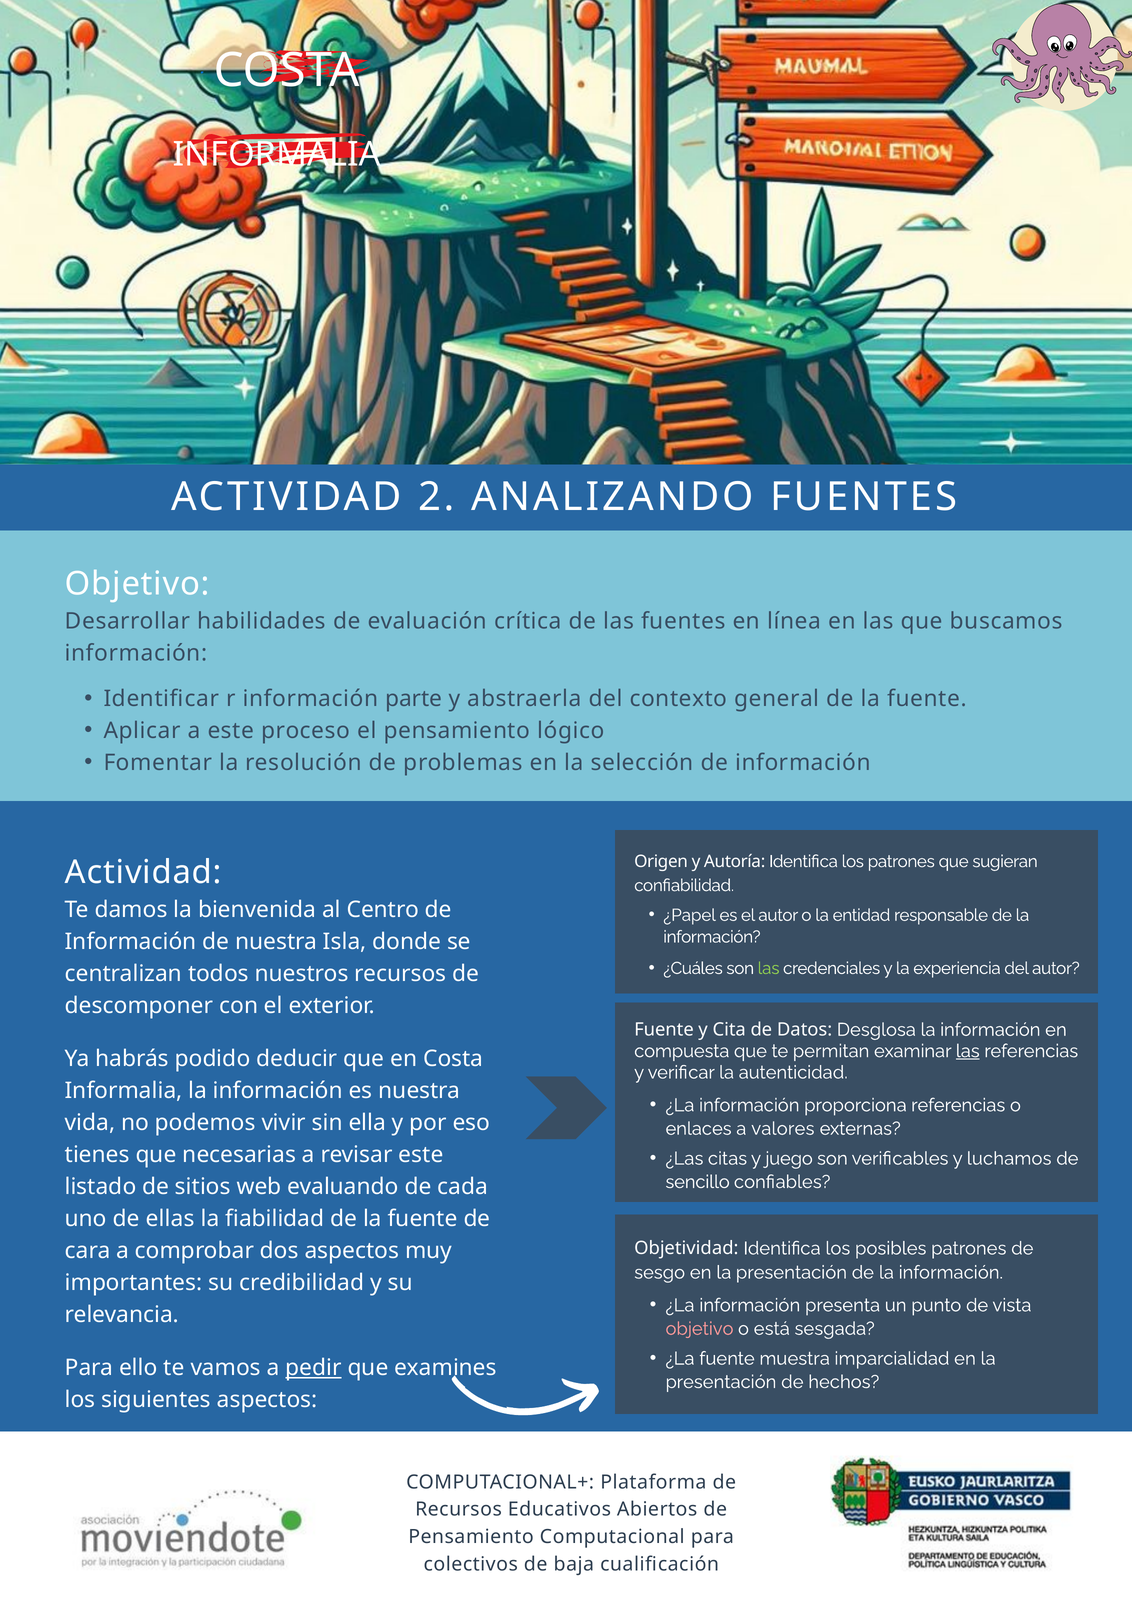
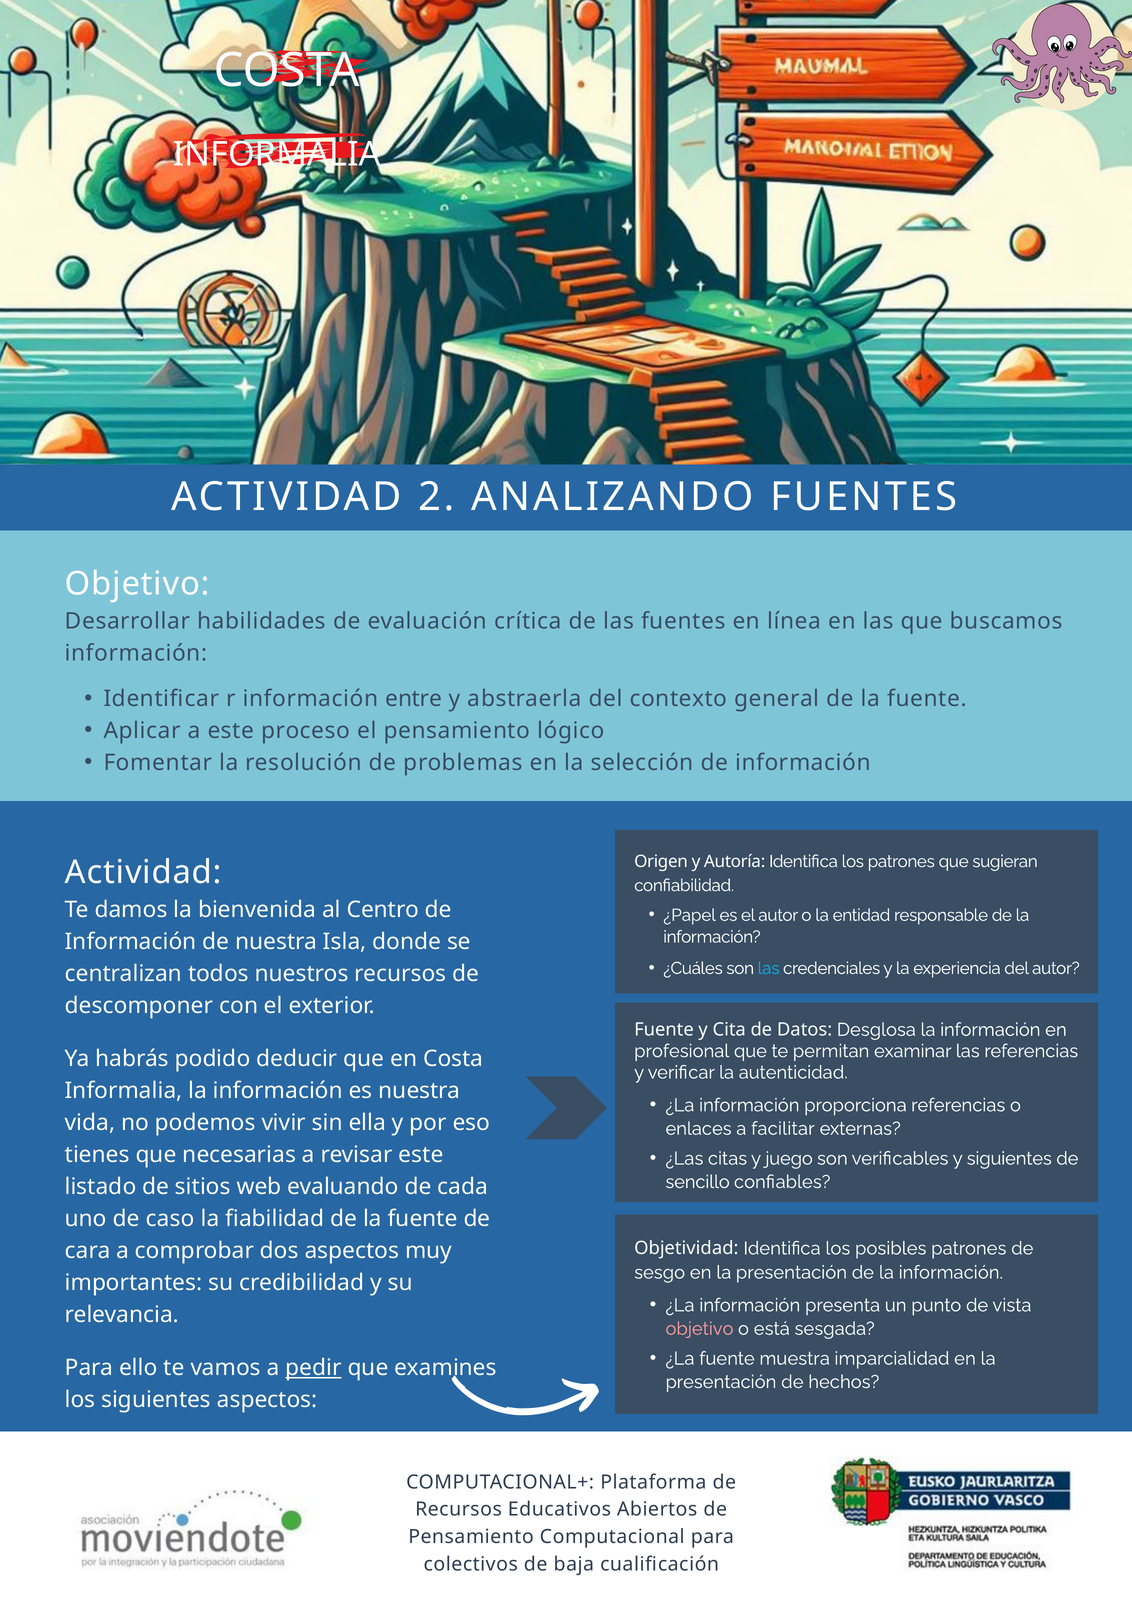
parte: parte -> entre (414, 699)
las colour: light green -> light blue (769, 968)
compuesta: compuesta -> profesional (682, 1051)
las underline: present -> none (968, 1051)
valores: valores -> facilitar (783, 1129)
y luchamos: luchamos -> siguientes (1009, 1158)
ellas: ellas -> caso (170, 1219)
